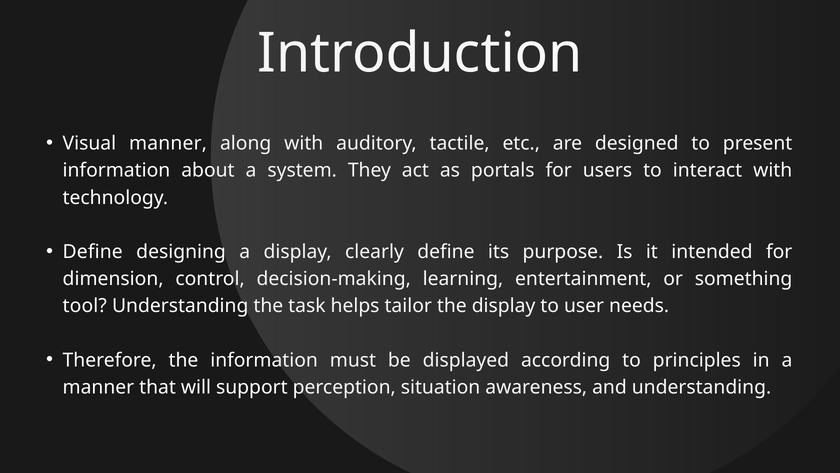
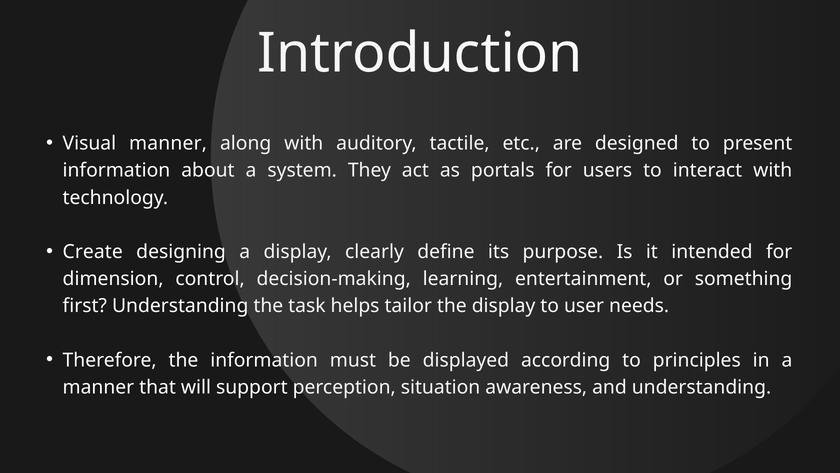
Define: Define -> Create (93, 252)
tool: tool -> first (85, 306)
